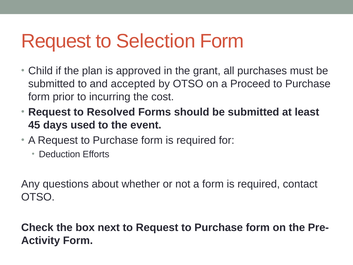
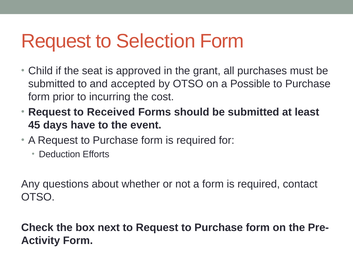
plan: plan -> seat (92, 71)
Proceed: Proceed -> Possible (250, 84)
Resolved: Resolved -> Received (111, 112)
used: used -> have (83, 125)
